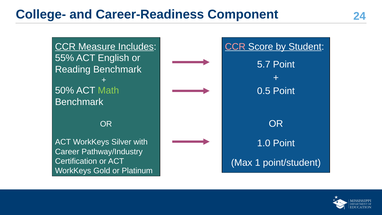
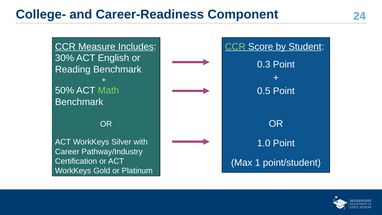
CCR colour: pink -> light green (235, 47)
55%: 55% -> 30% (65, 58)
5.7: 5.7 -> 0.3 (264, 65)
